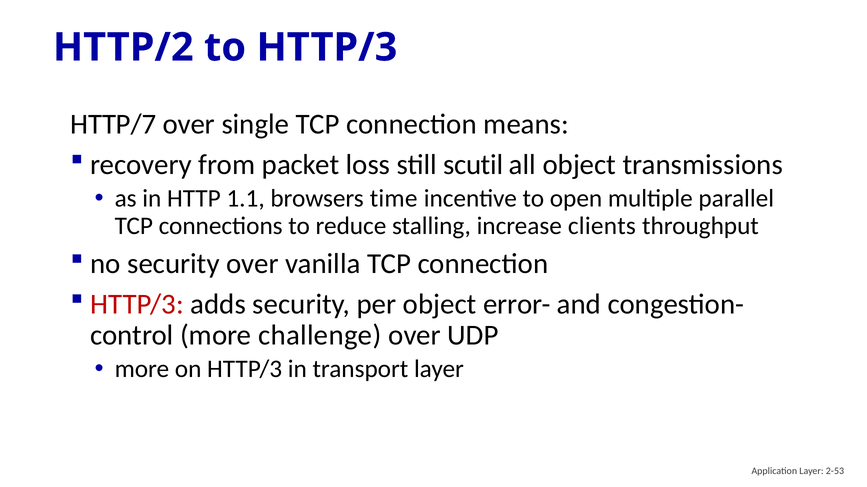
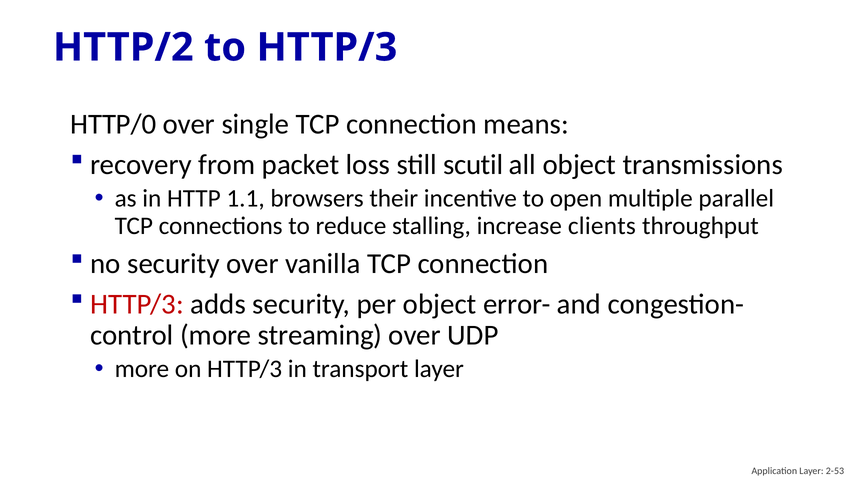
HTTP/7: HTTP/7 -> HTTP/0 (113, 125)
time: time -> their (394, 199)
challenge: challenge -> streaming (320, 336)
